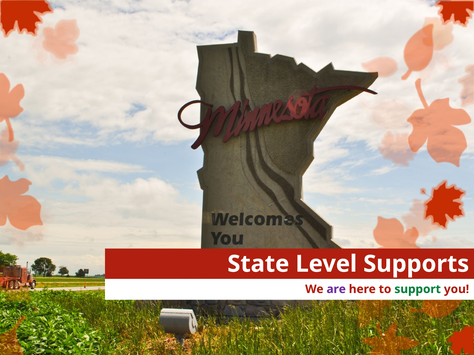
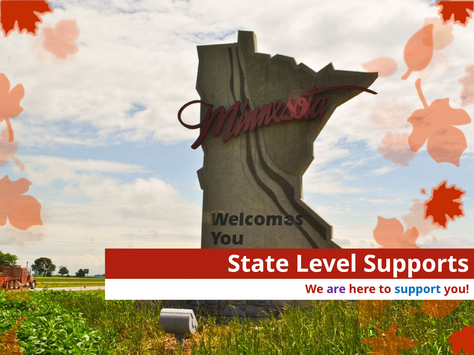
support colour: green -> blue (418, 290)
